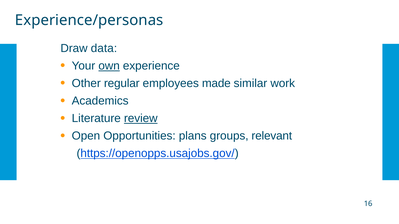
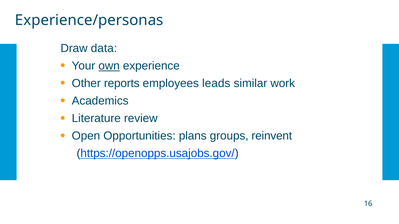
regular: regular -> reports (122, 83)
made: made -> leads (216, 83)
review underline: present -> none (141, 119)
relevant: relevant -> reinvent (272, 136)
